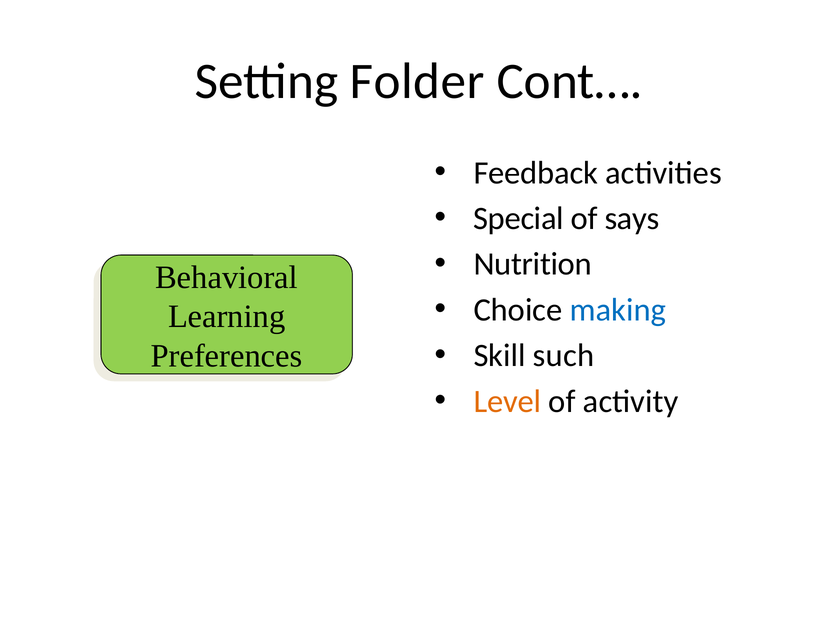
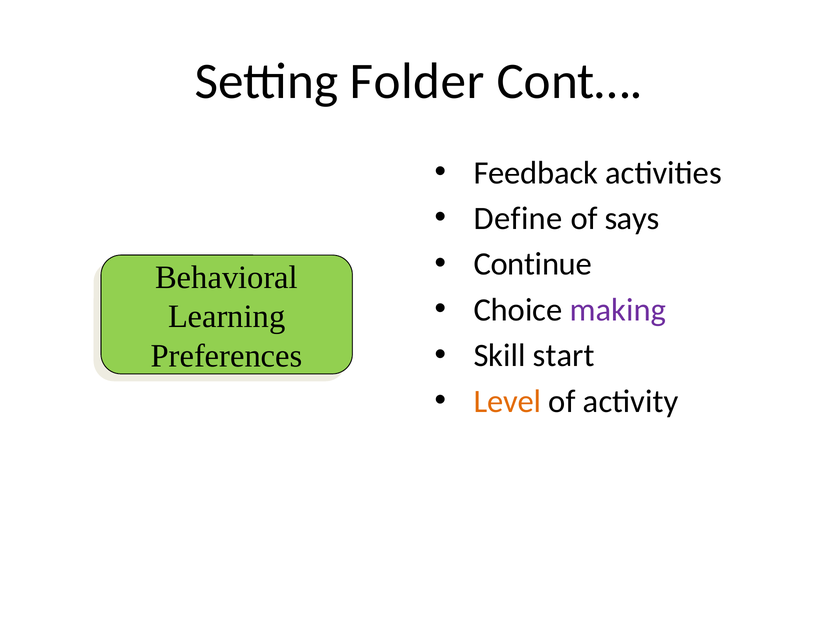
Special: Special -> Define (518, 218)
Nutrition: Nutrition -> Continue (533, 264)
making colour: blue -> purple (618, 310)
such: such -> start (564, 355)
